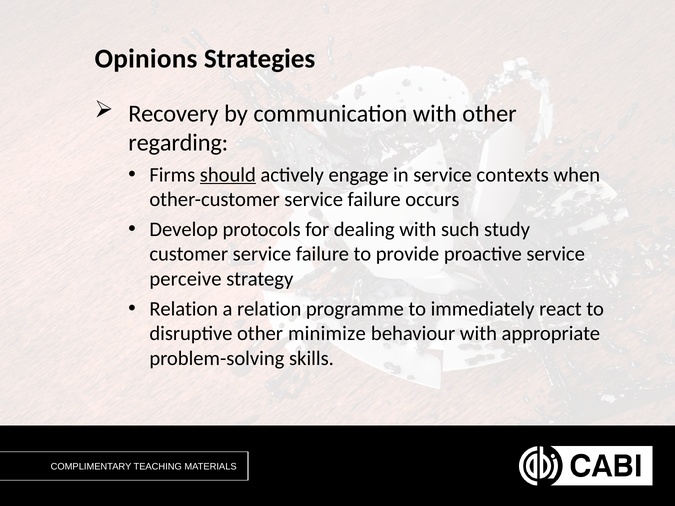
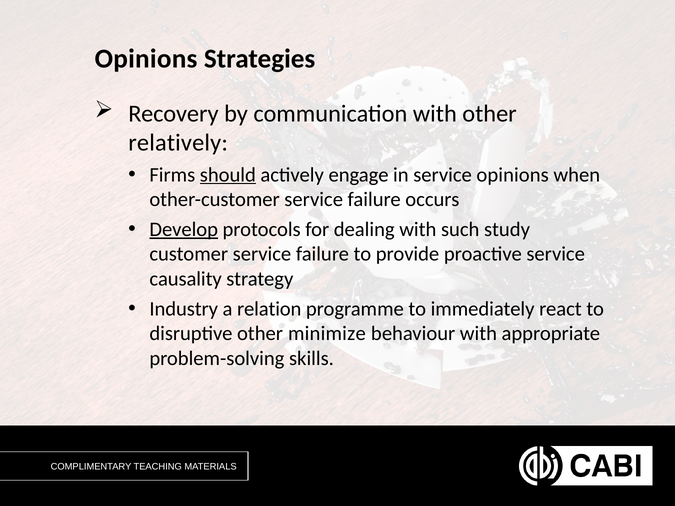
regarding: regarding -> relatively (178, 143)
service contexts: contexts -> opinions (513, 175)
Develop underline: none -> present (184, 230)
perceive: perceive -> causality (186, 279)
Relation: Relation -> Industry (184, 309)
